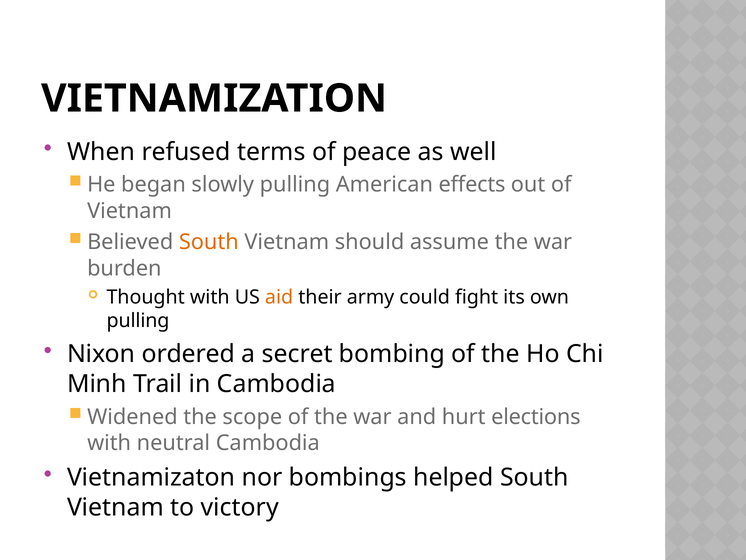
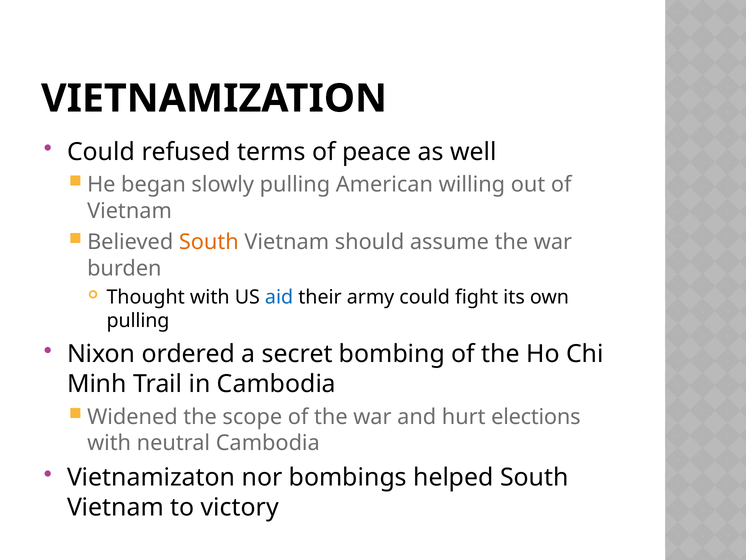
When: When -> Could (101, 152)
effects: effects -> willing (472, 185)
aid colour: orange -> blue (279, 297)
